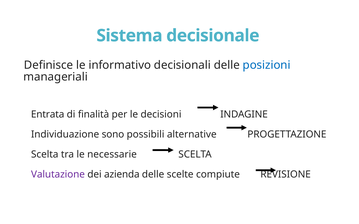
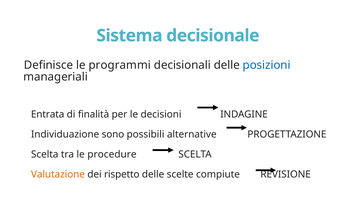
informativo: informativo -> programmi (120, 65)
necessarie: necessarie -> procedure (112, 155)
Valutazione colour: purple -> orange (58, 175)
azienda: azienda -> rispetto (122, 175)
